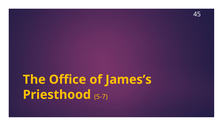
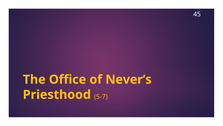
James’s: James’s -> Never’s (129, 79)
